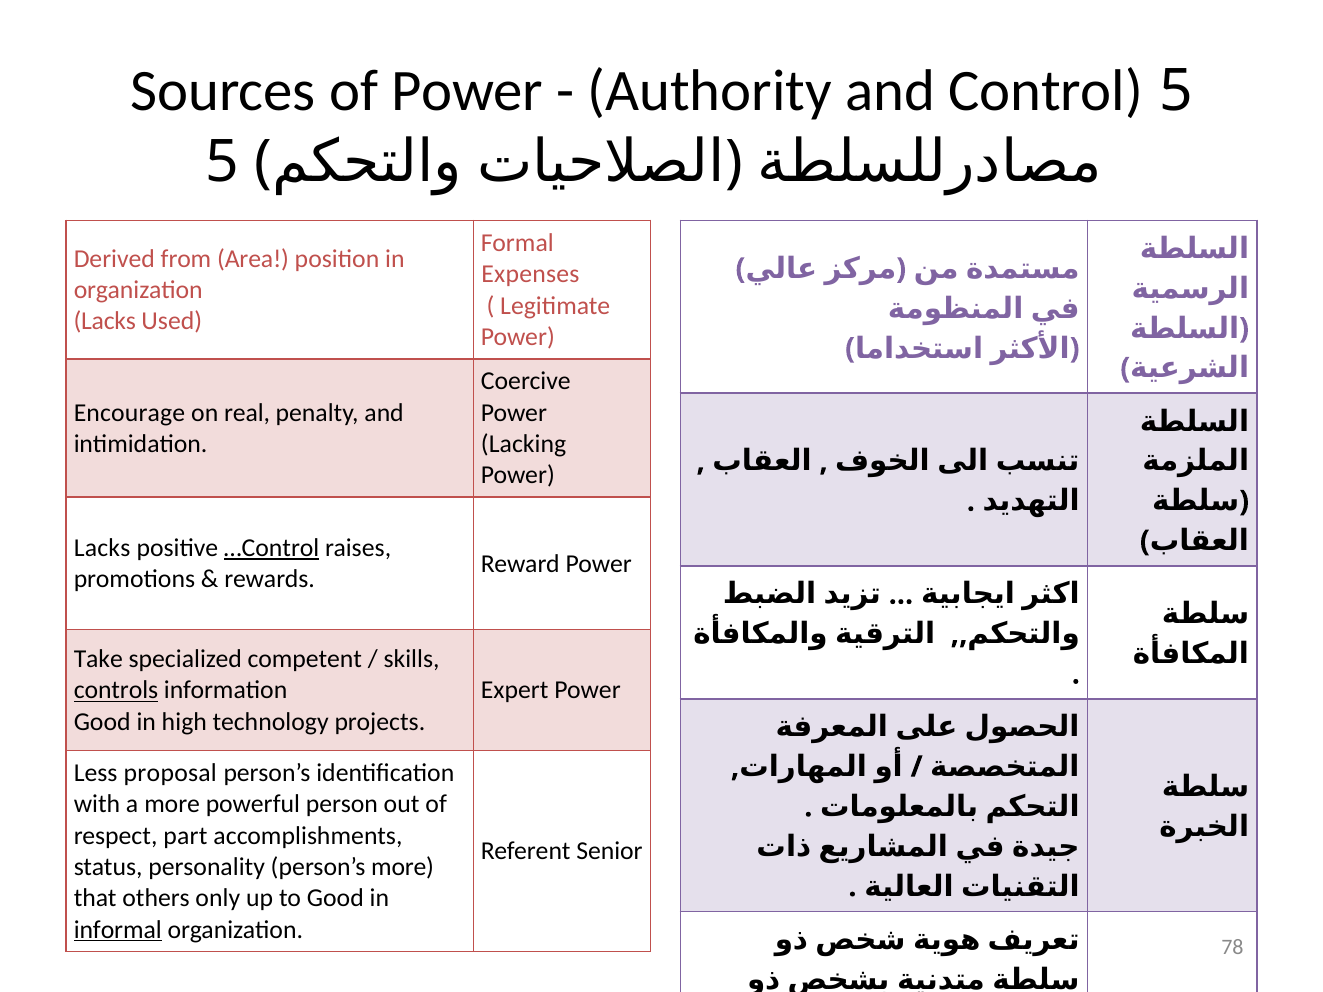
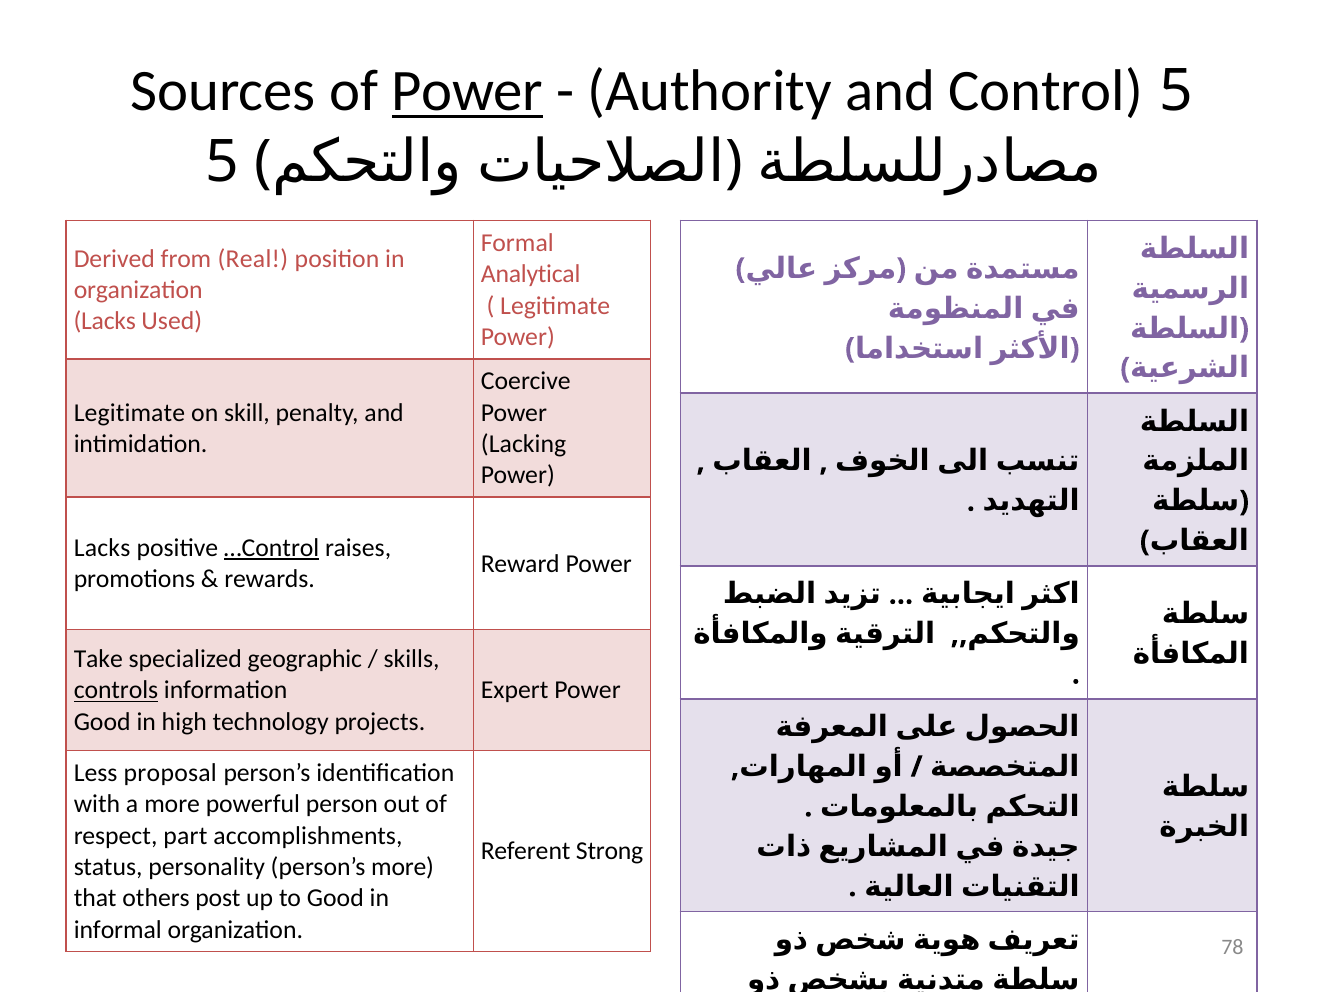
Power underline: none -> present (467, 91)
Area: Area -> Real (253, 259)
Expenses: Expenses -> Analytical (531, 274)
Encourage: Encourage -> Legitimate (129, 413)
real: real -> skill (247, 413)
competent: competent -> geographic (305, 659)
Senior: Senior -> Strong (610, 852)
only: only -> post (218, 898)
informal underline: present -> none (118, 930)
